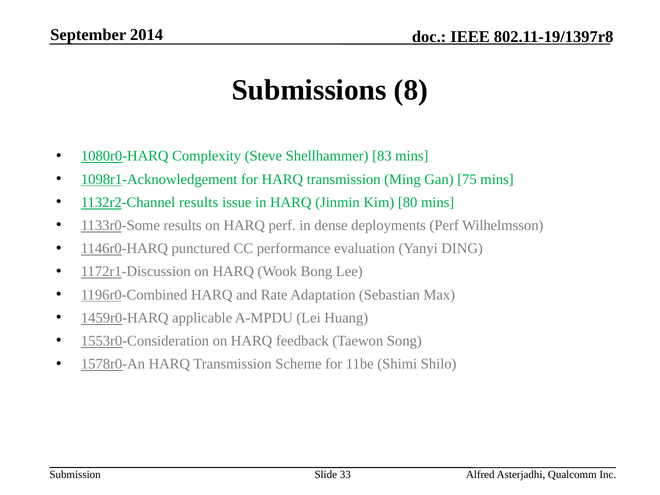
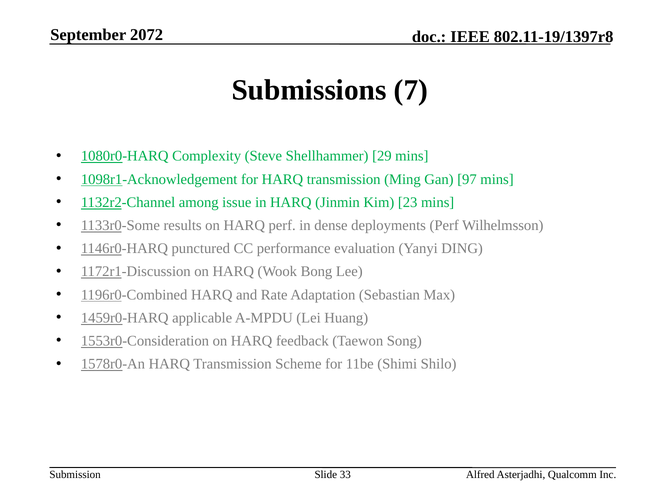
2014: 2014 -> 2072 (147, 35)
8: 8 -> 7 (411, 90)
83: 83 -> 29 (382, 156)
75: 75 -> 97 (467, 179)
1132r2-Channel results: results -> among (199, 202)
80: 80 -> 23 (408, 202)
